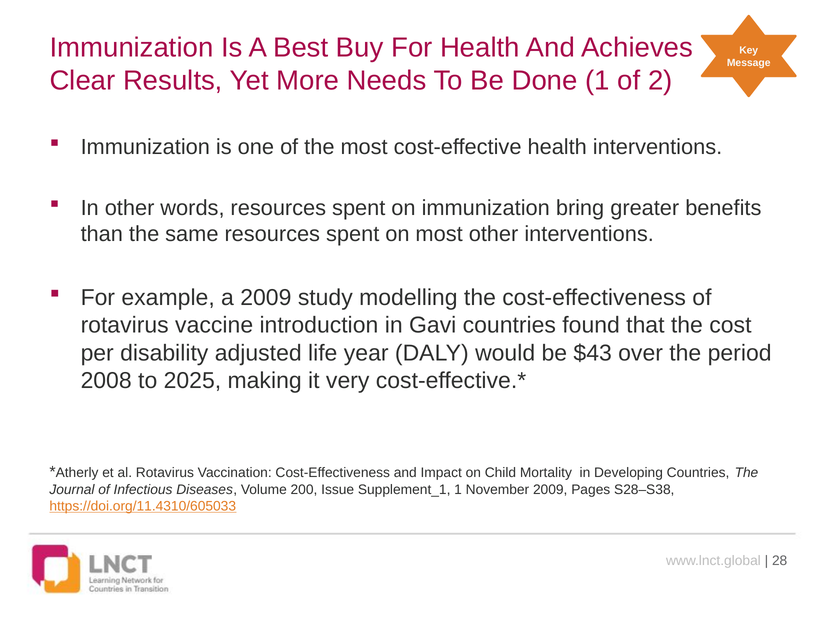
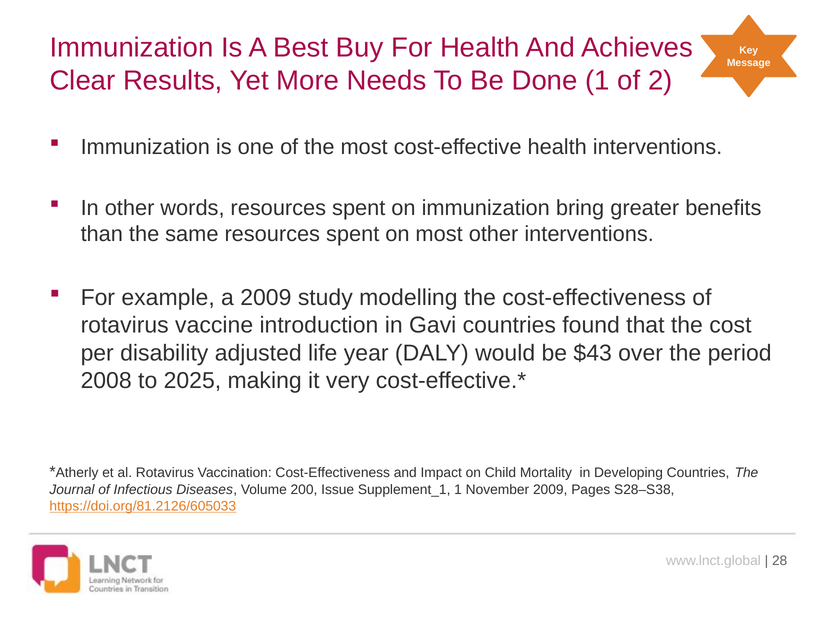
https://doi.org/11.4310/605033: https://doi.org/11.4310/605033 -> https://doi.org/81.2126/605033 (143, 507)
